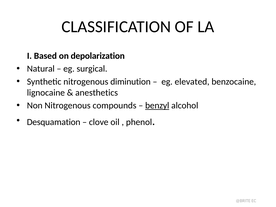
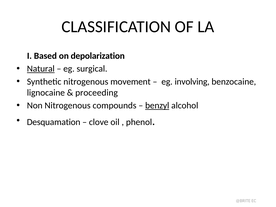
Natural underline: none -> present (41, 69)
diminution: diminution -> movement (131, 82)
elevated: elevated -> involving (192, 82)
anesthetics: anesthetics -> proceeding (97, 93)
